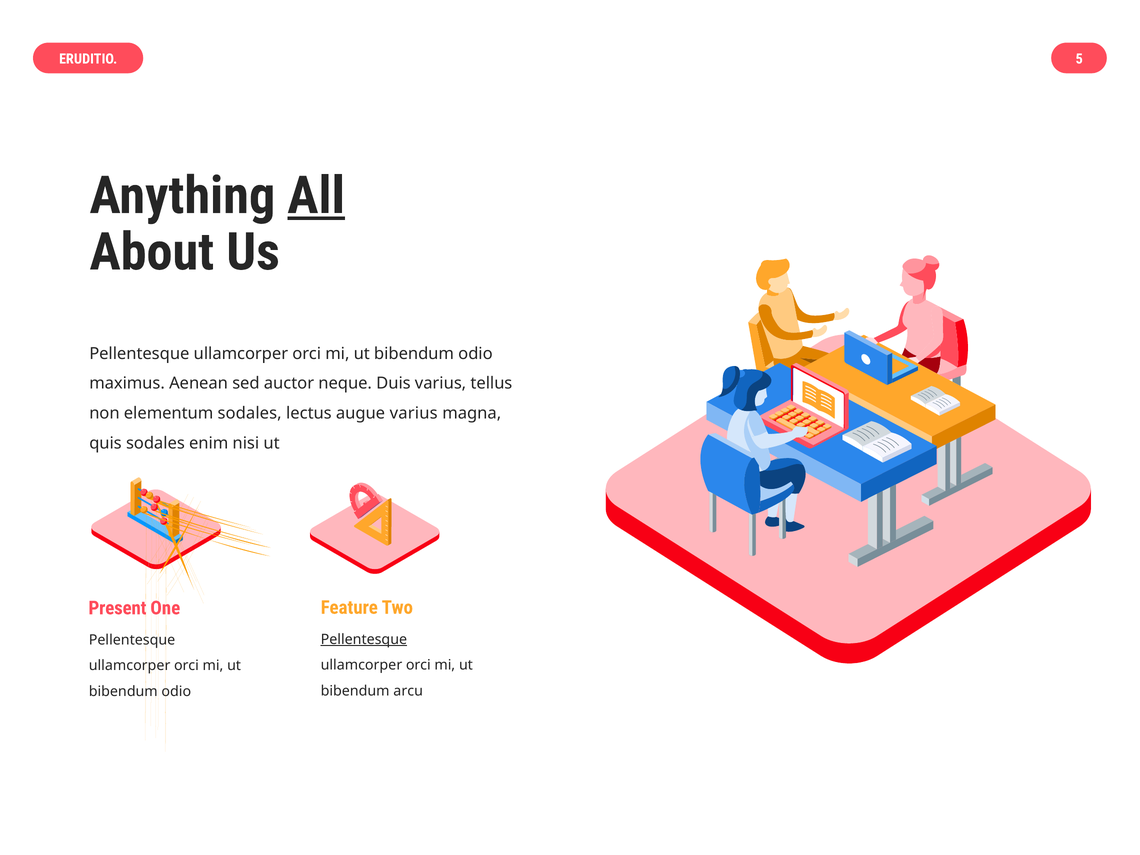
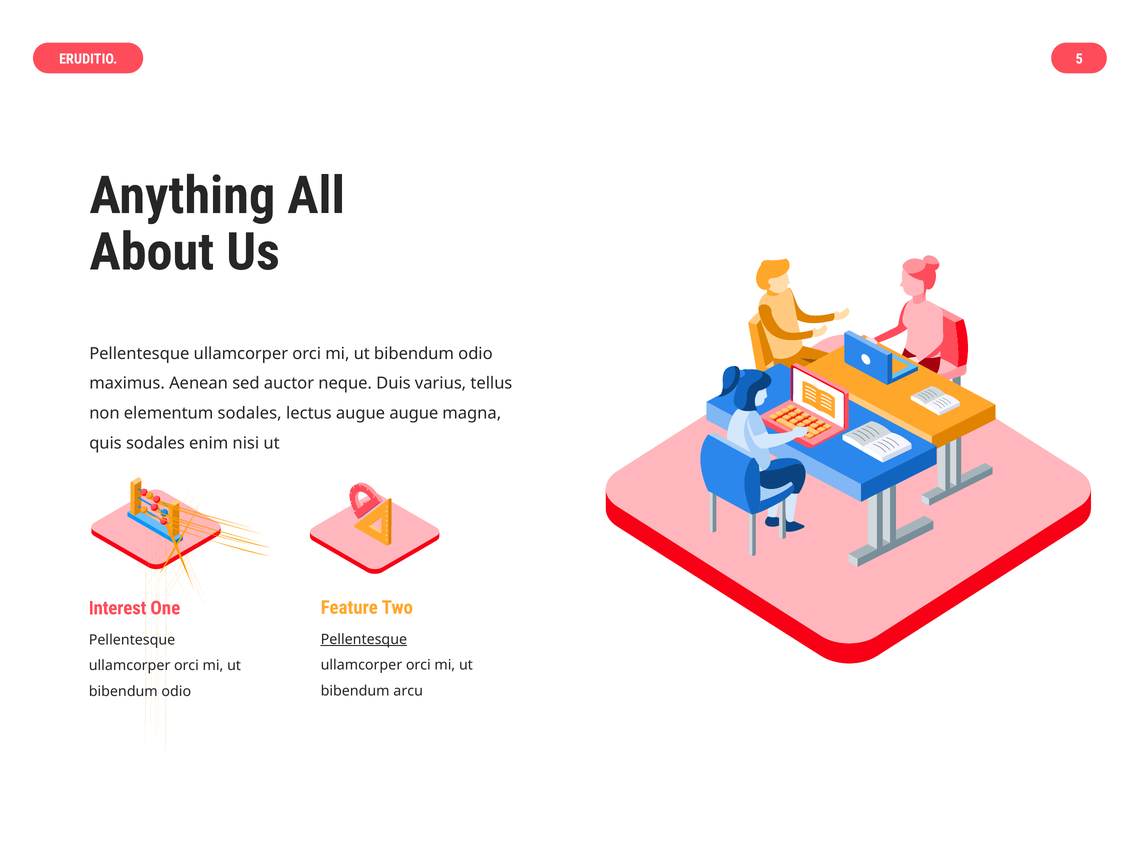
All underline: present -> none (316, 196)
augue varius: varius -> augue (414, 413)
Present: Present -> Interest (117, 608)
